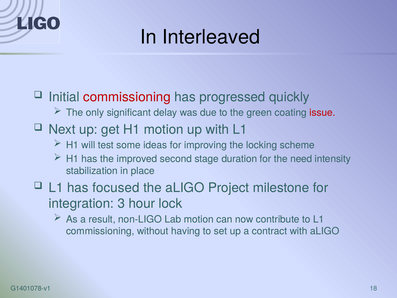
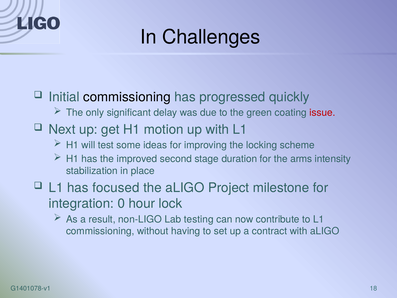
Interleaved: Interleaved -> Challenges (211, 37)
commissioning colour: red -> black (127, 97)
need: need -> arms (301, 159)
3: 3 -> 0 (121, 203)
Lab motion: motion -> testing (199, 219)
